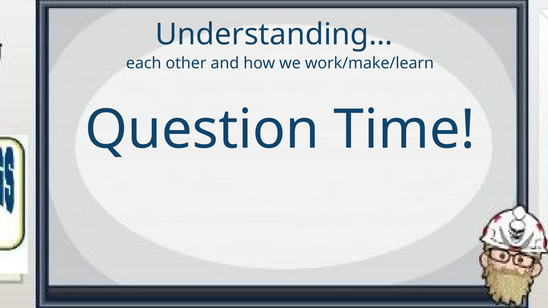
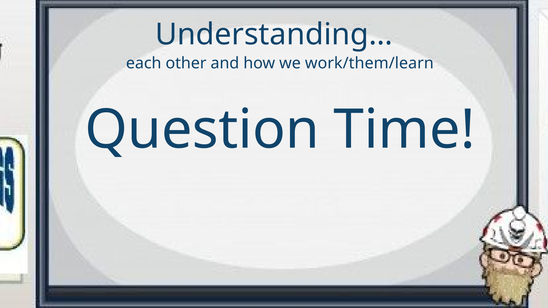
work/make/learn: work/make/learn -> work/them/learn (369, 63)
